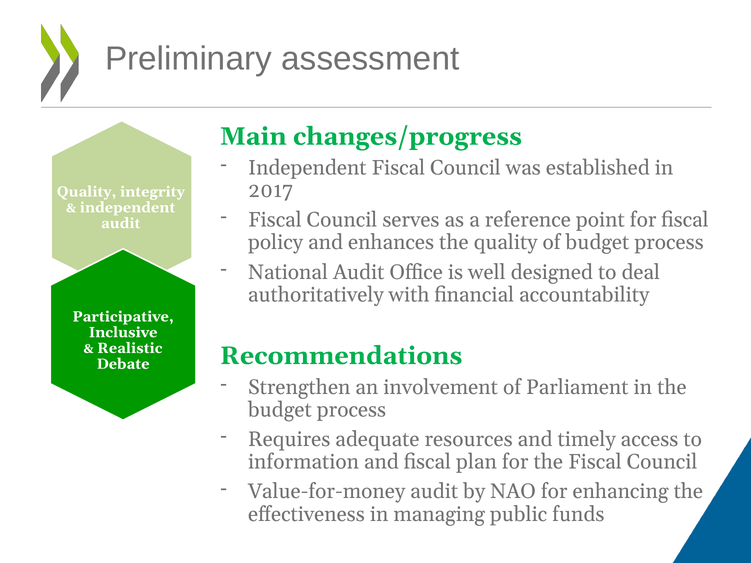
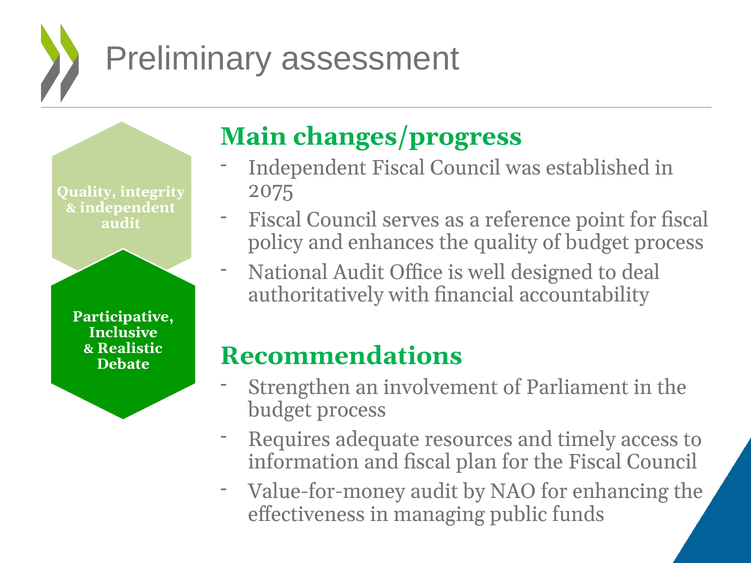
2017: 2017 -> 2075 (271, 190)
